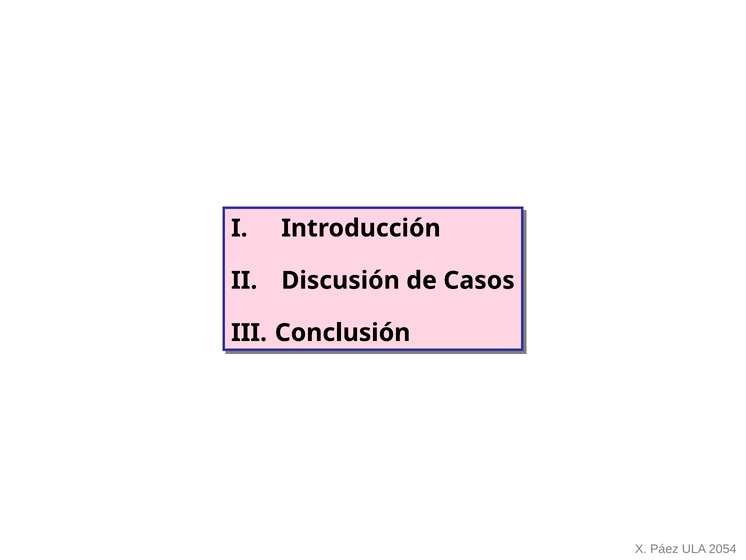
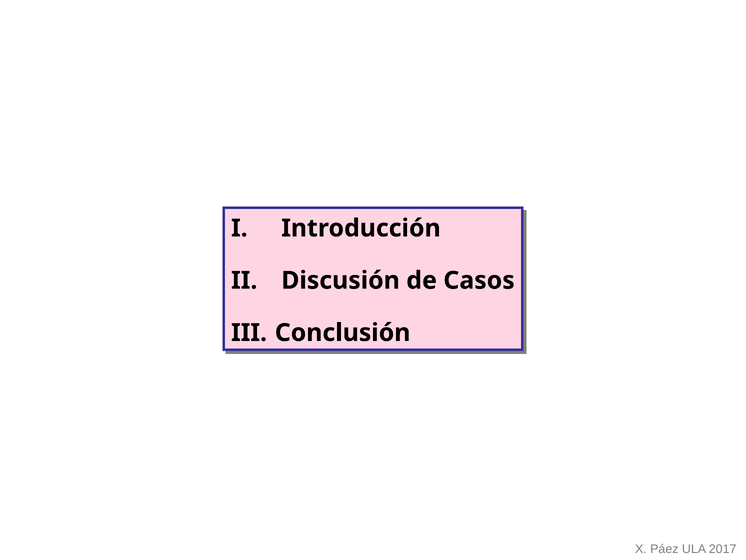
2054: 2054 -> 2017 (723, 549)
